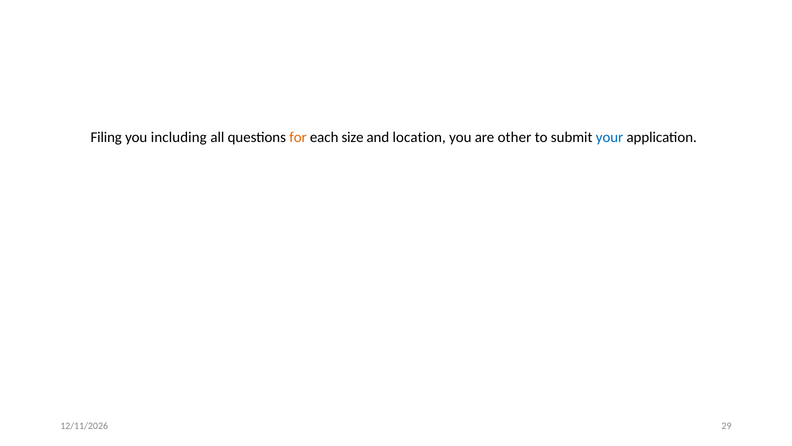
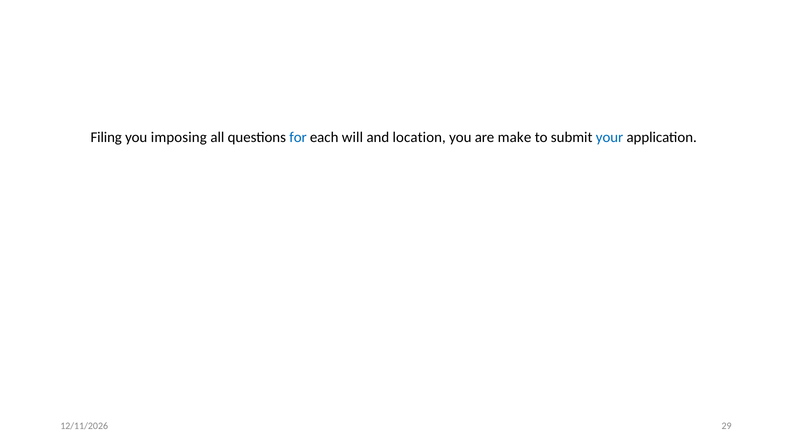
including: including -> imposing (179, 137)
for colour: orange -> blue (298, 137)
size: size -> will (352, 137)
other: other -> make (514, 137)
